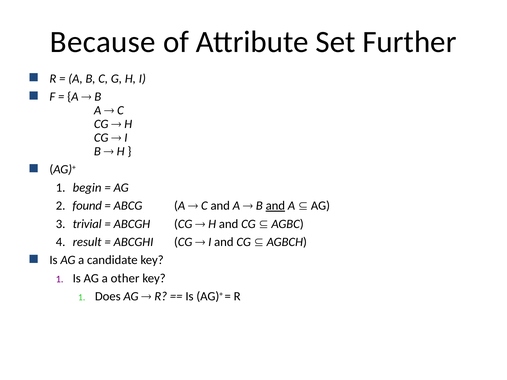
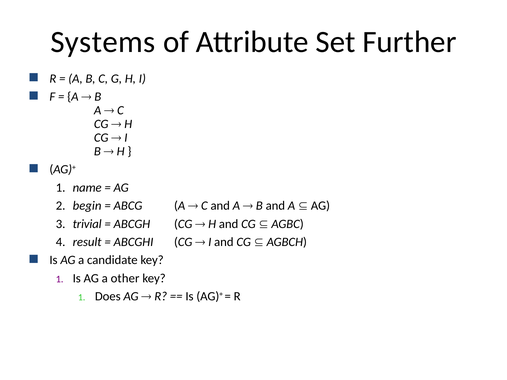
Because: Because -> Systems (103, 42)
begin: begin -> name (87, 188)
found: found -> begin (87, 206)
and underline: present -> none (275, 206)
